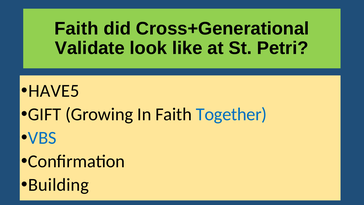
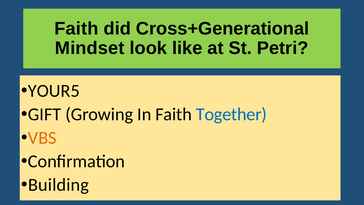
Validate: Validate -> Mindset (90, 48)
HAVE5: HAVE5 -> YOUR5 (54, 91)
VBS colour: blue -> orange (42, 138)
